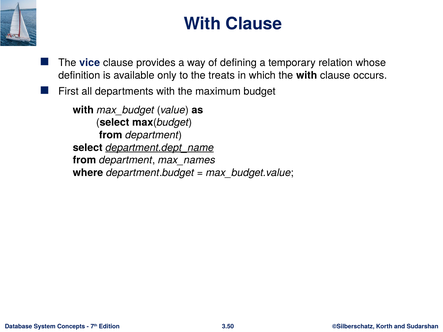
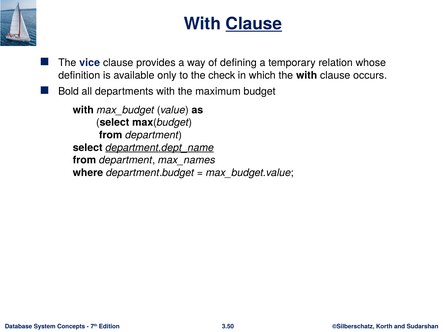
Clause underline: none -> present (254, 24)
treats: treats -> check (222, 75)
First: First -> Bold (68, 92)
